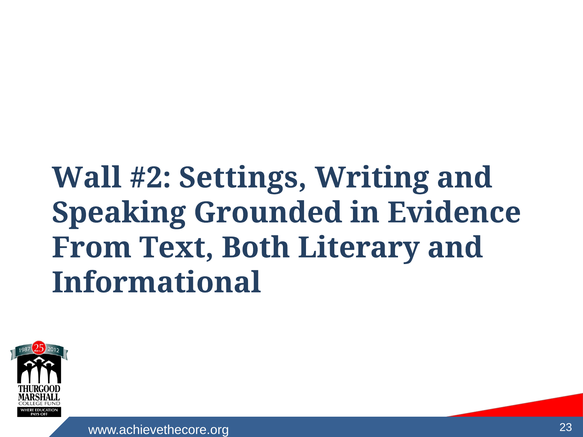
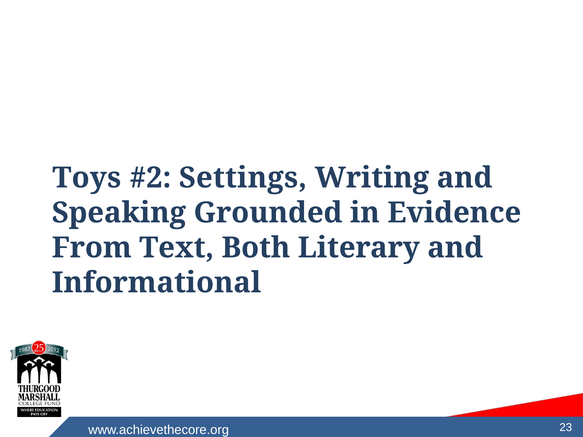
Wall: Wall -> Toys (87, 178)
